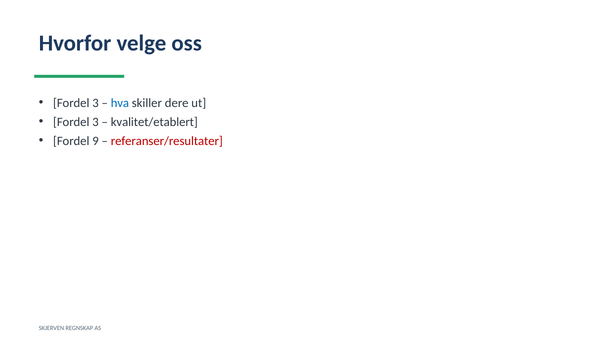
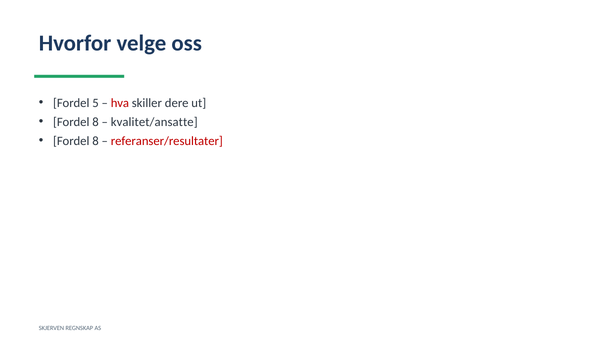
3: 3 -> 5 (95, 103)
hva colour: blue -> red (120, 103)
3: 3 -> 8 (95, 122)
kvalitet/etablert: kvalitet/etablert -> kvalitet/ansatte (154, 122)
9: 9 -> 8 (95, 141)
